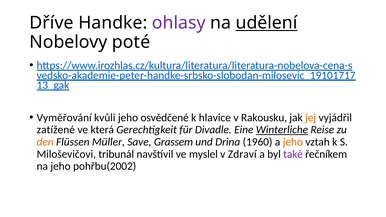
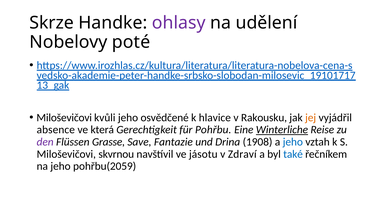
Dříve: Dříve -> Skrze (52, 23)
udělení underline: present -> none (266, 23)
Vyměřování: Vyměřování -> Miloševičovi (64, 118)
zatížené: zatížené -> absence (56, 130)
Divadle: Divadle -> Pohřbu (213, 130)
den colour: orange -> purple (45, 142)
Müller: Müller -> Grasse (109, 142)
Grassem: Grassem -> Fantazie (173, 142)
1960: 1960 -> 1908 (258, 142)
jeho colour: orange -> blue (293, 142)
tribunál: tribunál -> skvrnou (116, 154)
myslel: myslel -> jásotu (203, 154)
také colour: purple -> blue (293, 154)
pohřbu(2002: pohřbu(2002 -> pohřbu(2059 (105, 166)
